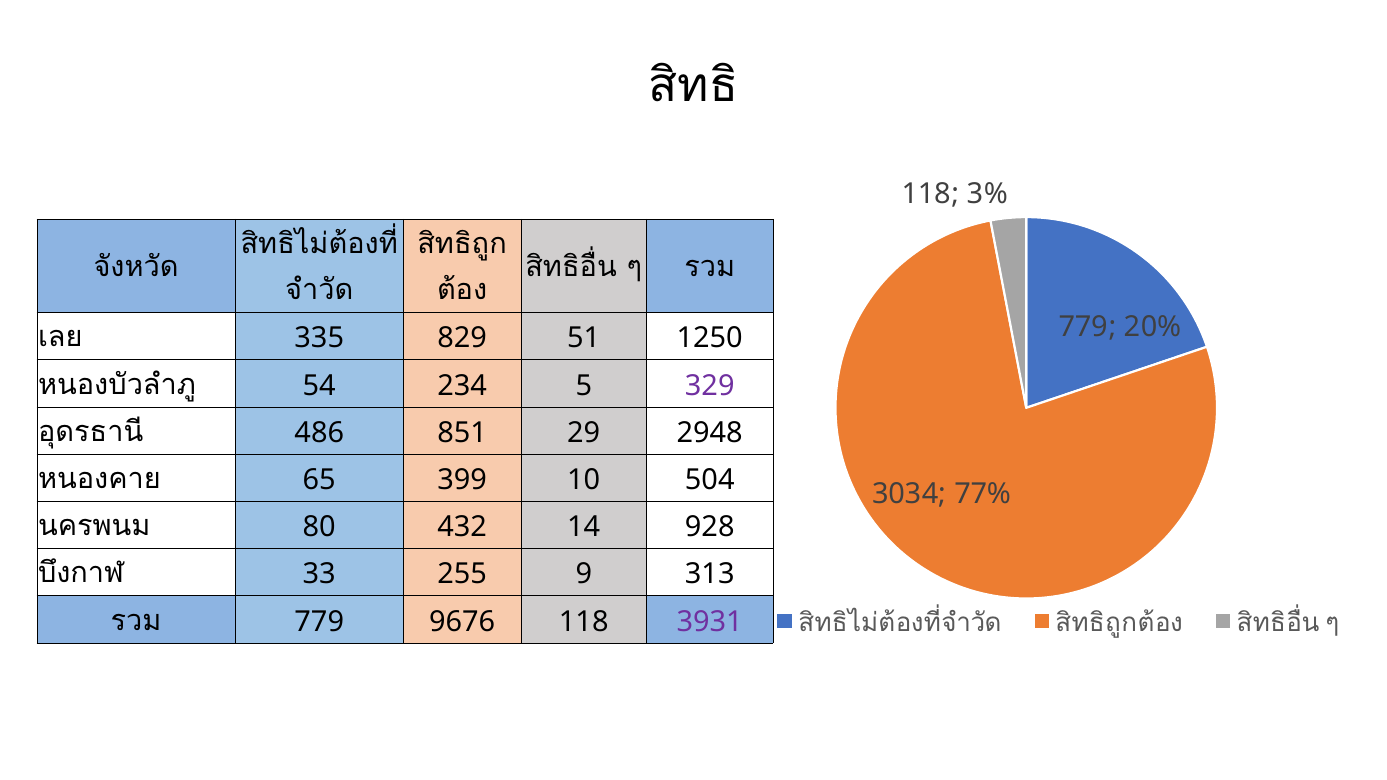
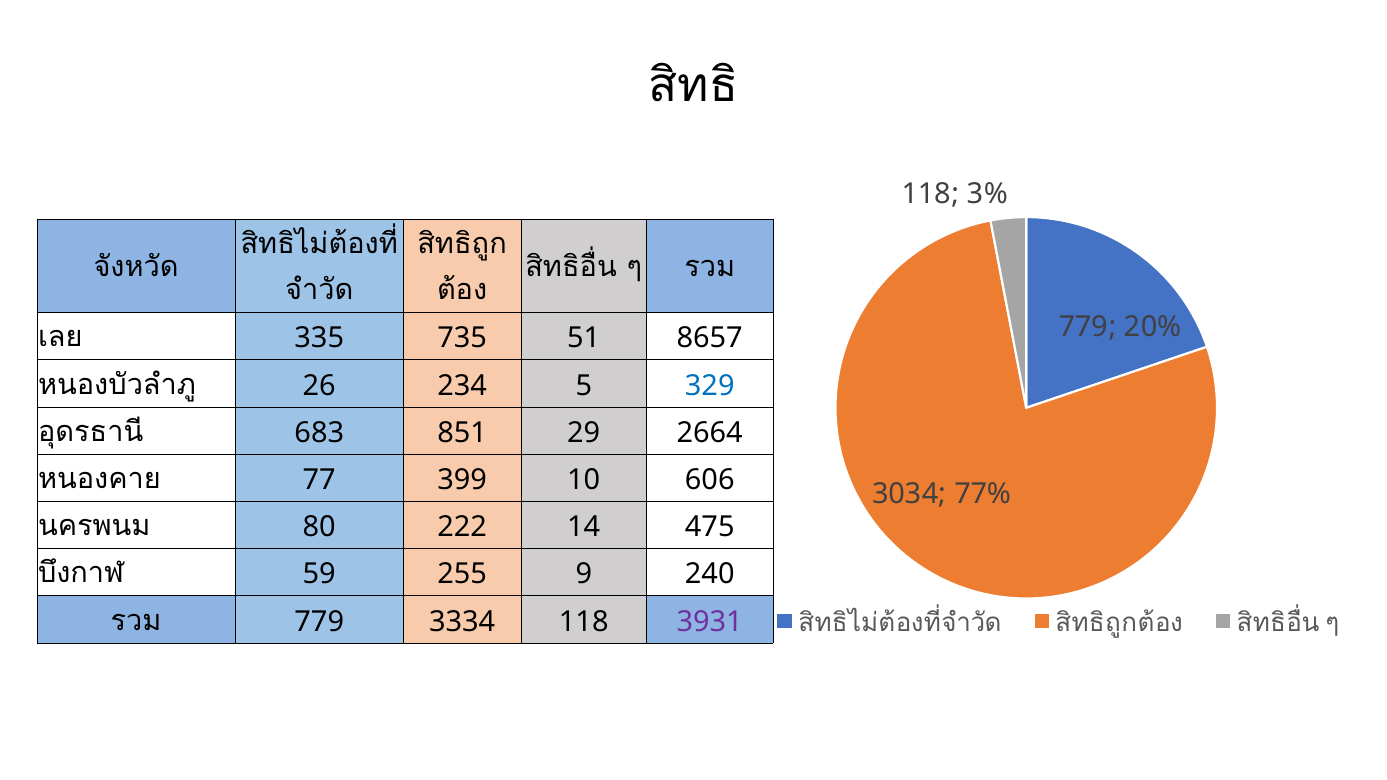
829: 829 -> 735 (462, 338)
1250: 1250 -> 8657 (710, 338)
54: 54 -> 26 (319, 386)
329 colour: purple -> blue (710, 386)
486: 486 -> 683 (319, 433)
2948: 2948 -> 2664 (710, 433)
65: 65 -> 77 (319, 480)
504: 504 -> 606 (710, 480)
432: 432 -> 222 (462, 527)
928: 928 -> 475 (710, 527)
33: 33 -> 59 (319, 575)
313: 313 -> 240 (710, 575)
9676: 9676 -> 3334 (462, 622)
